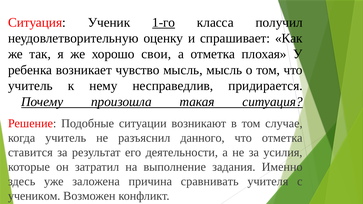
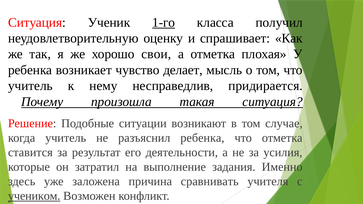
чувство мысль: мысль -> делает (183, 70)
разъяснил данного: данного -> ребенка (202, 138)
учеником underline: none -> present (34, 196)
